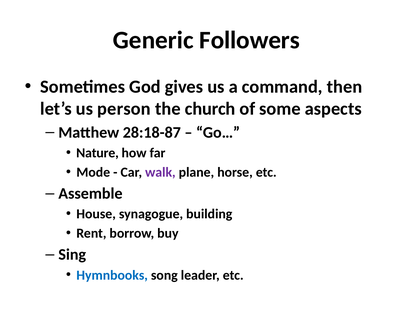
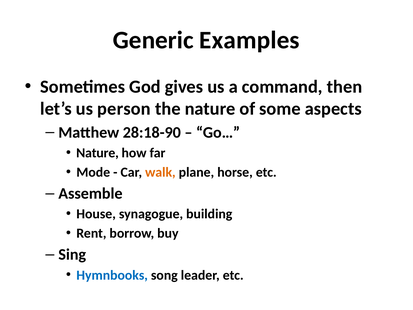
Followers: Followers -> Examples (249, 40)
the church: church -> nature (210, 109)
28:18-87: 28:18-87 -> 28:18-90 (152, 132)
walk colour: purple -> orange (160, 172)
